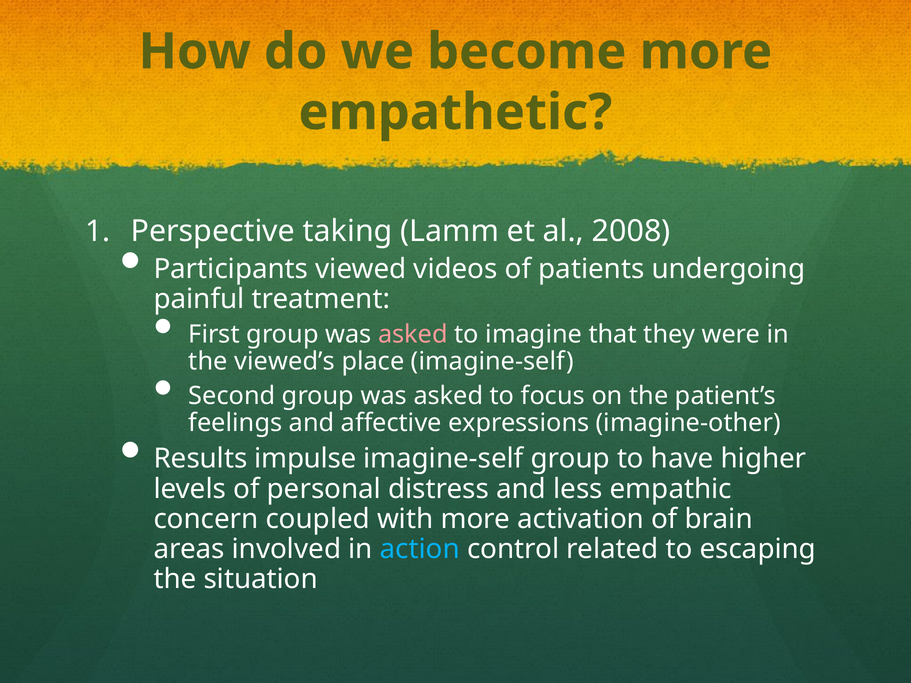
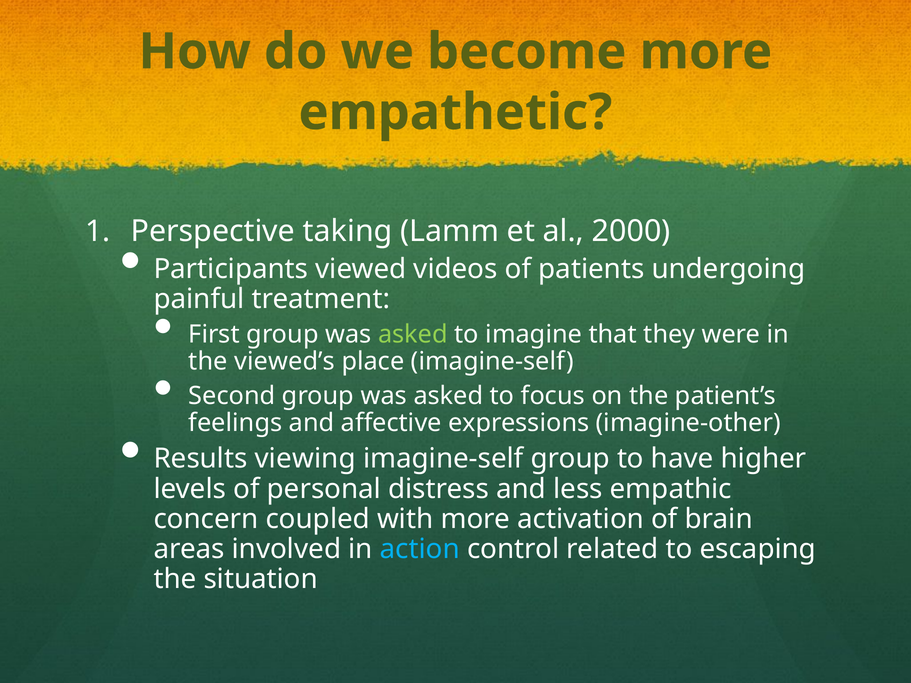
2008: 2008 -> 2000 (631, 231)
asked colour: pink -> light green (413, 334)
impulse: impulse -> viewing (305, 459)
